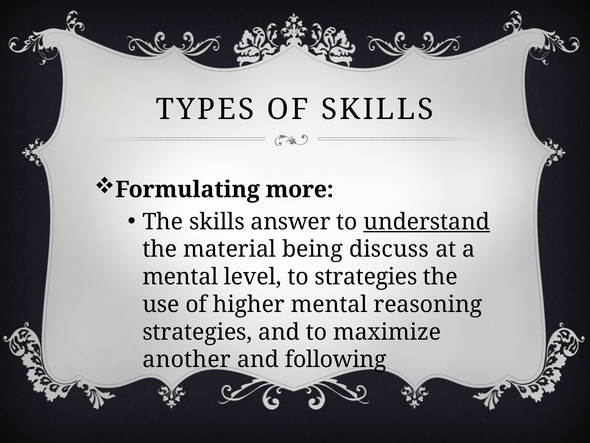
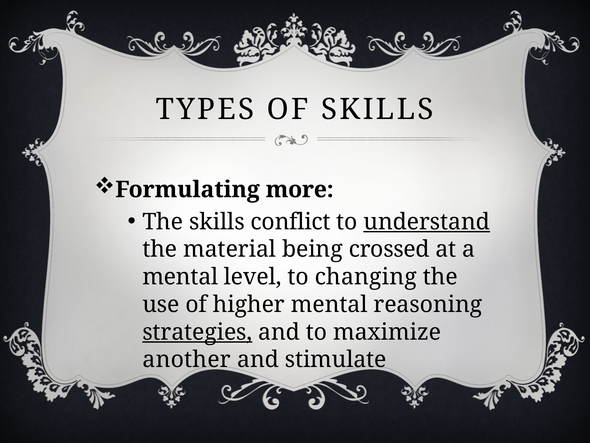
answer: answer -> conflict (291, 222)
discuss: discuss -> crossed (389, 249)
to strategies: strategies -> changing (366, 277)
strategies underline: none -> present (197, 332)
following: following -> stimulate (336, 359)
